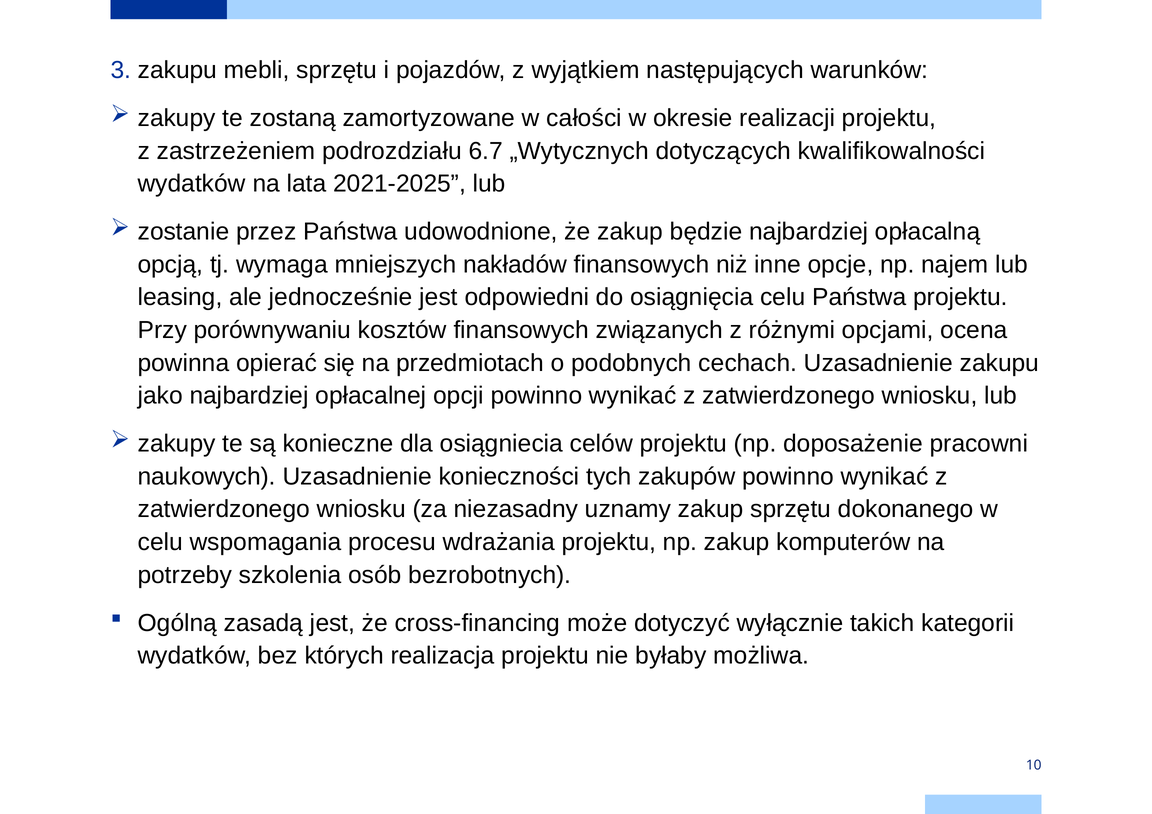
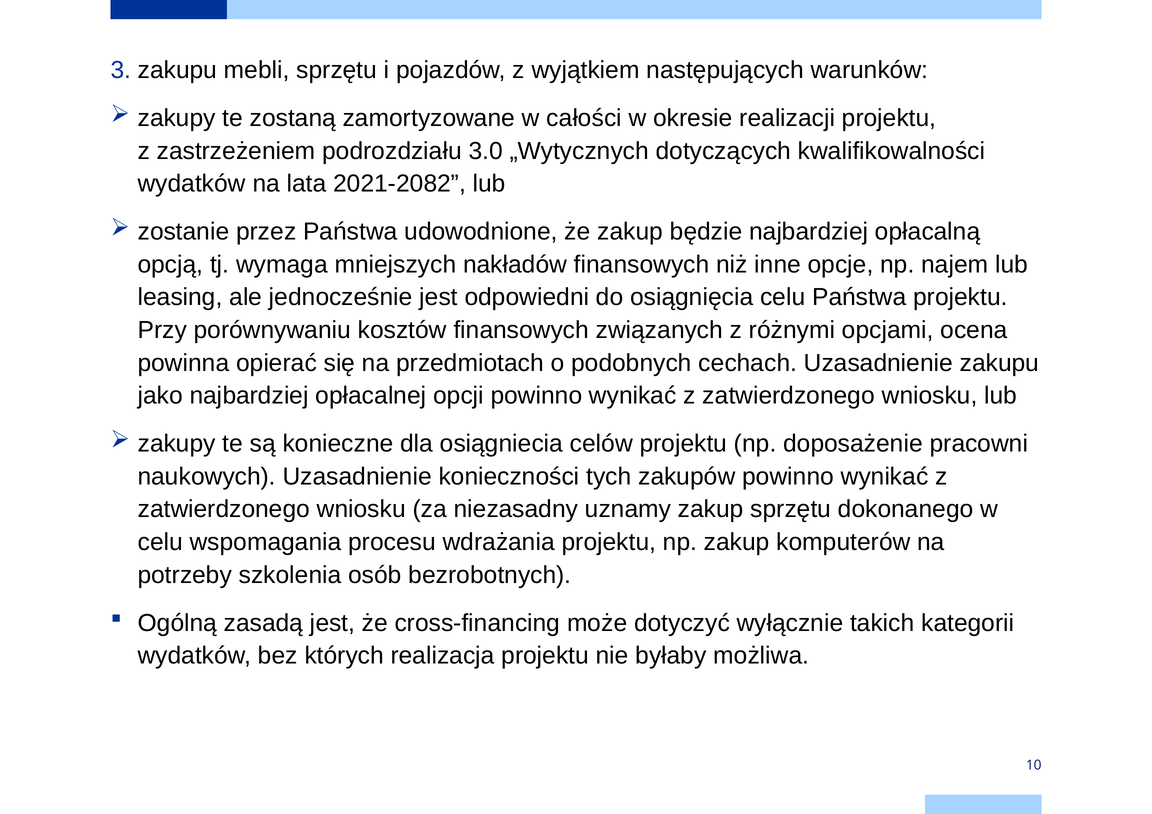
6.7: 6.7 -> 3.0 (486, 151)
2021-2025: 2021-2025 -> 2021-2082 (400, 184)
